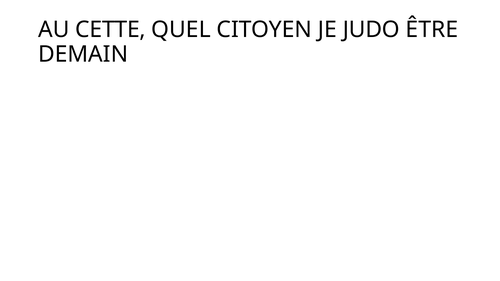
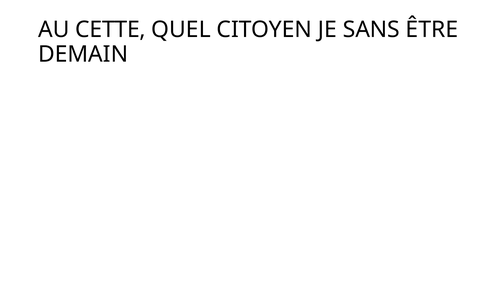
JUDO: JUDO -> SANS (371, 30)
